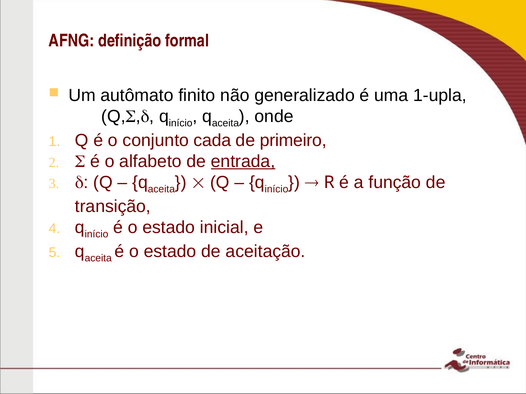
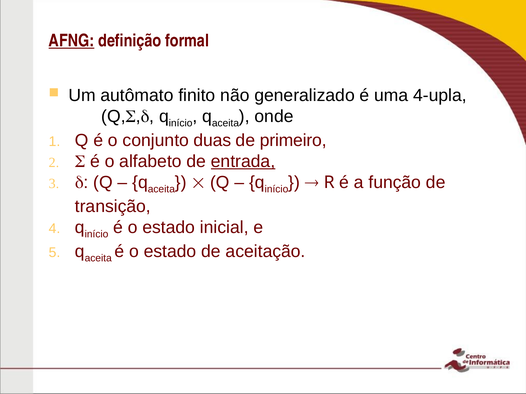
AFNG underline: none -> present (71, 41)
1-upla: 1-upla -> 4-upla (440, 96)
cada: cada -> duas (212, 141)
